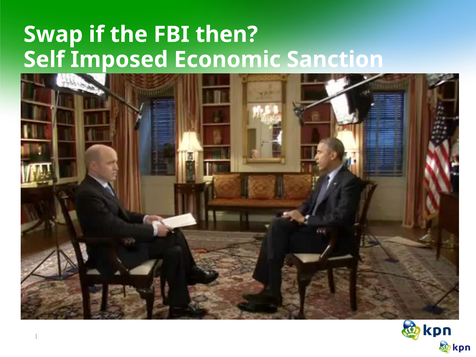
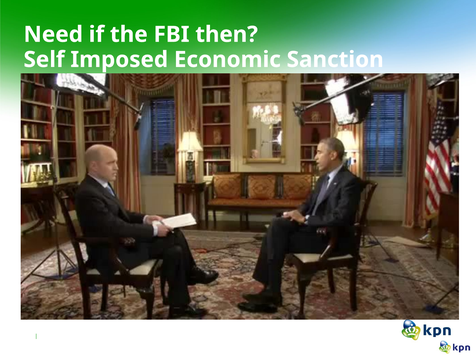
Swap: Swap -> Need (53, 34)
